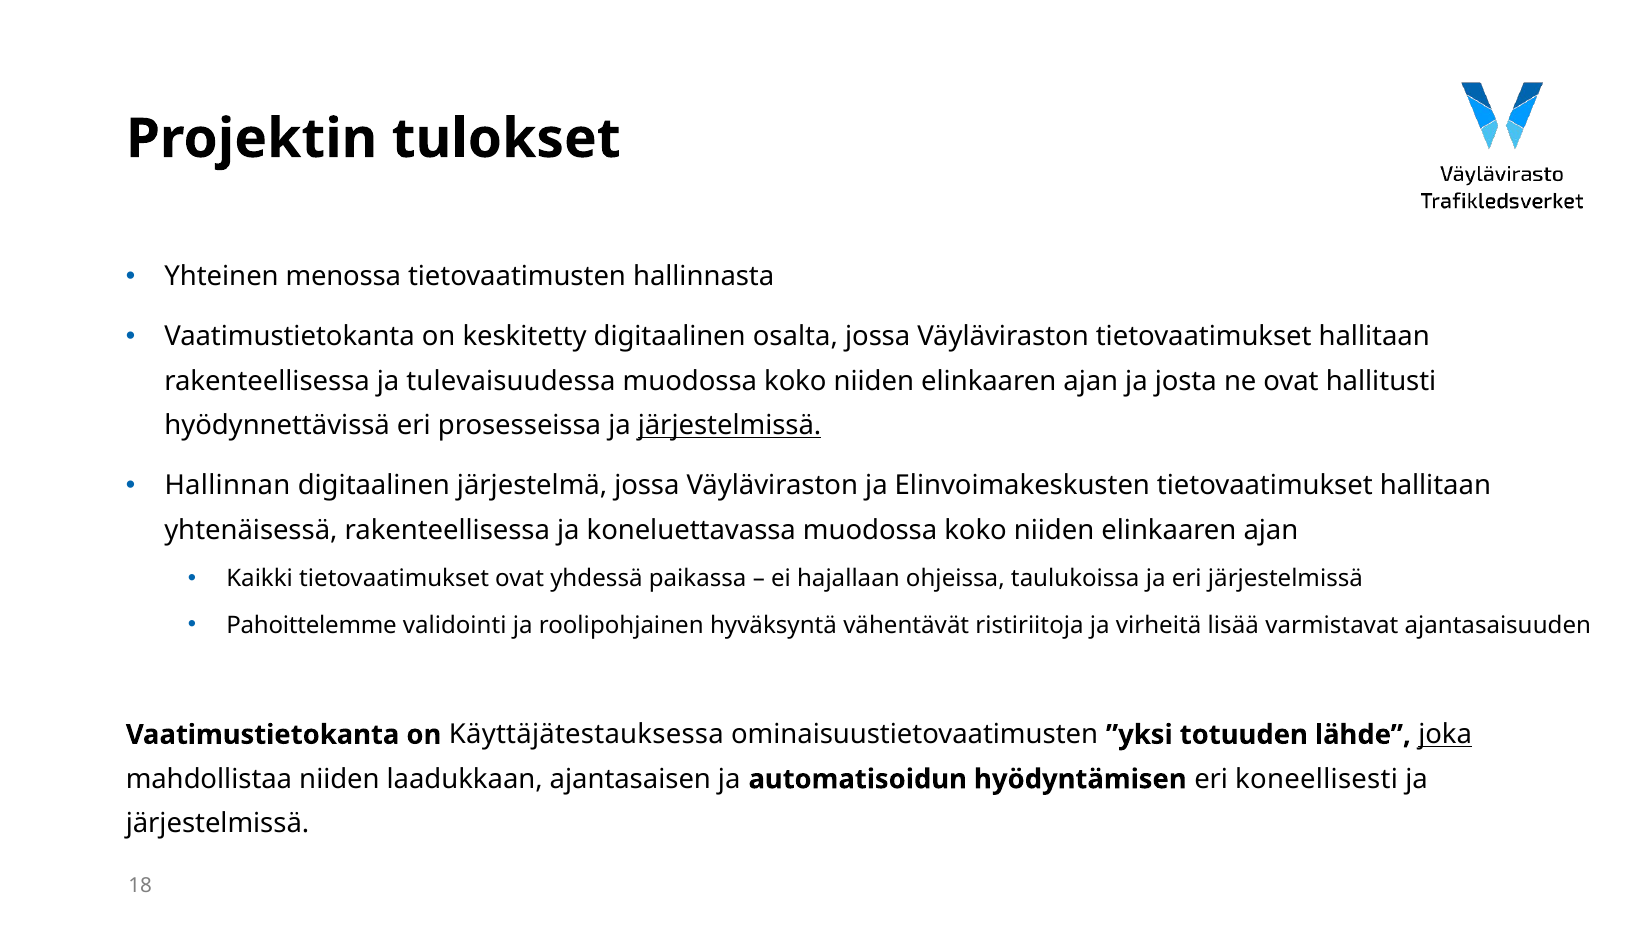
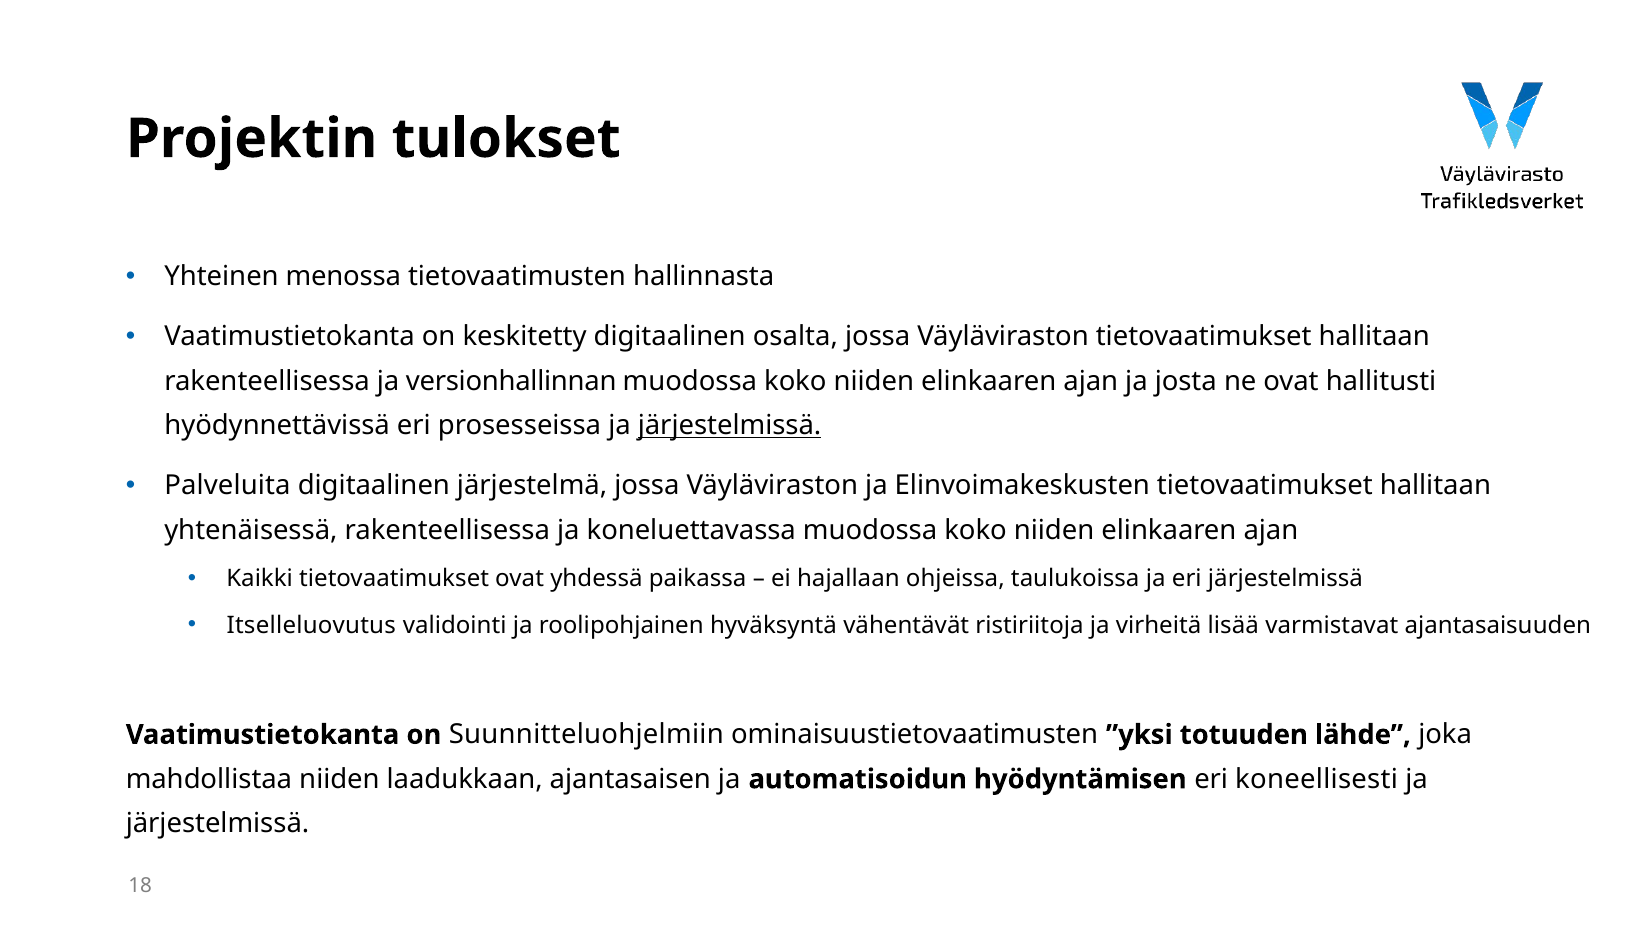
tulevaisuudessa: tulevaisuudessa -> versionhallinnan (511, 381)
Hallinnan: Hallinnan -> Palveluita (228, 486)
Pahoittelemme: Pahoittelemme -> Itselleluovutus (311, 625)
Käyttäjätestauksessa: Käyttäjätestauksessa -> Suunnitteluohjelmiin (586, 734)
joka underline: present -> none (1445, 734)
